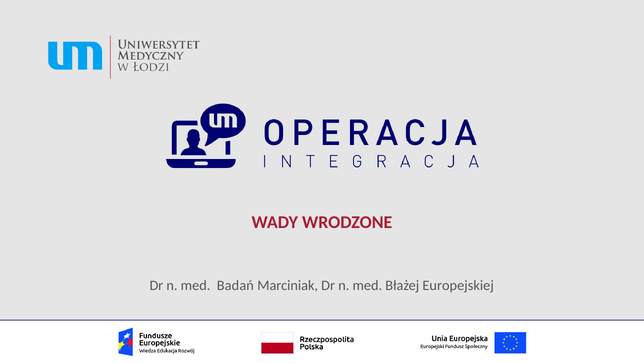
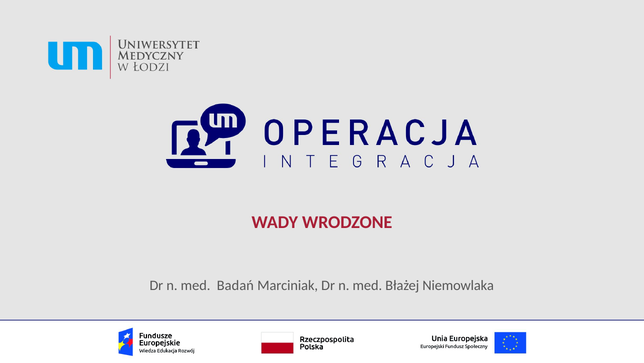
Europejskiej: Europejskiej -> Niemowlaka (458, 285)
